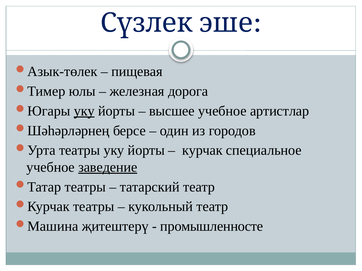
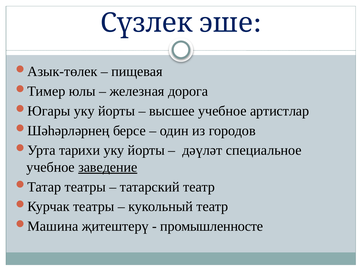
уку underline: present -> none (84, 111)
театры: театры -> тарихи (80, 151)
курчак: курчак -> дәүләт (202, 151)
